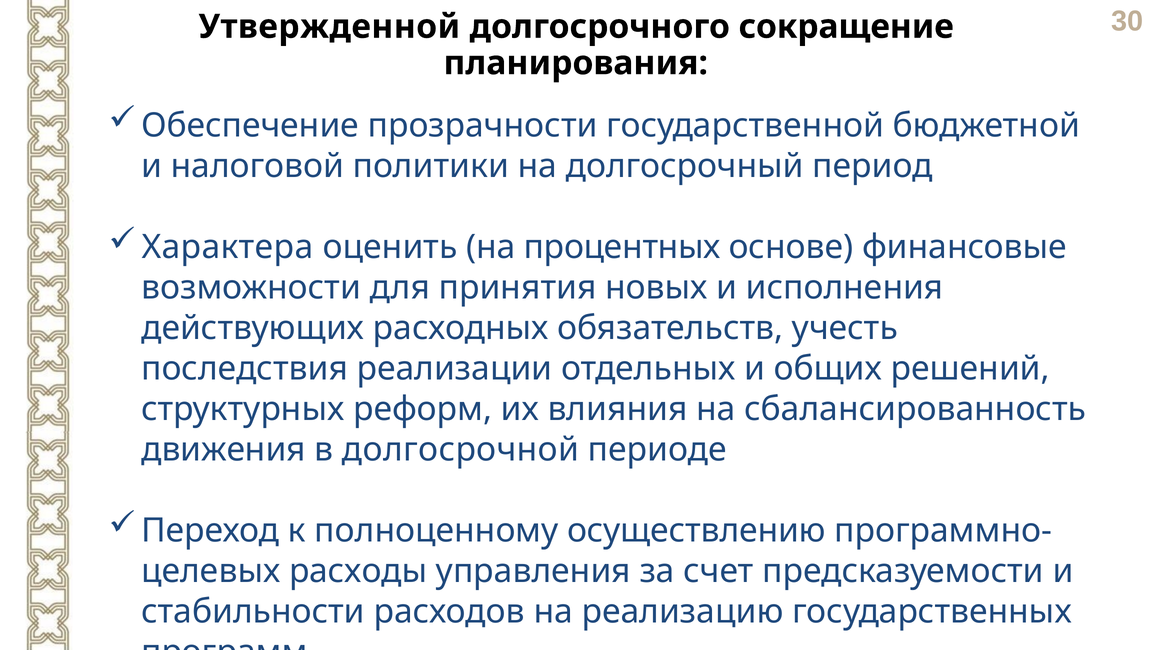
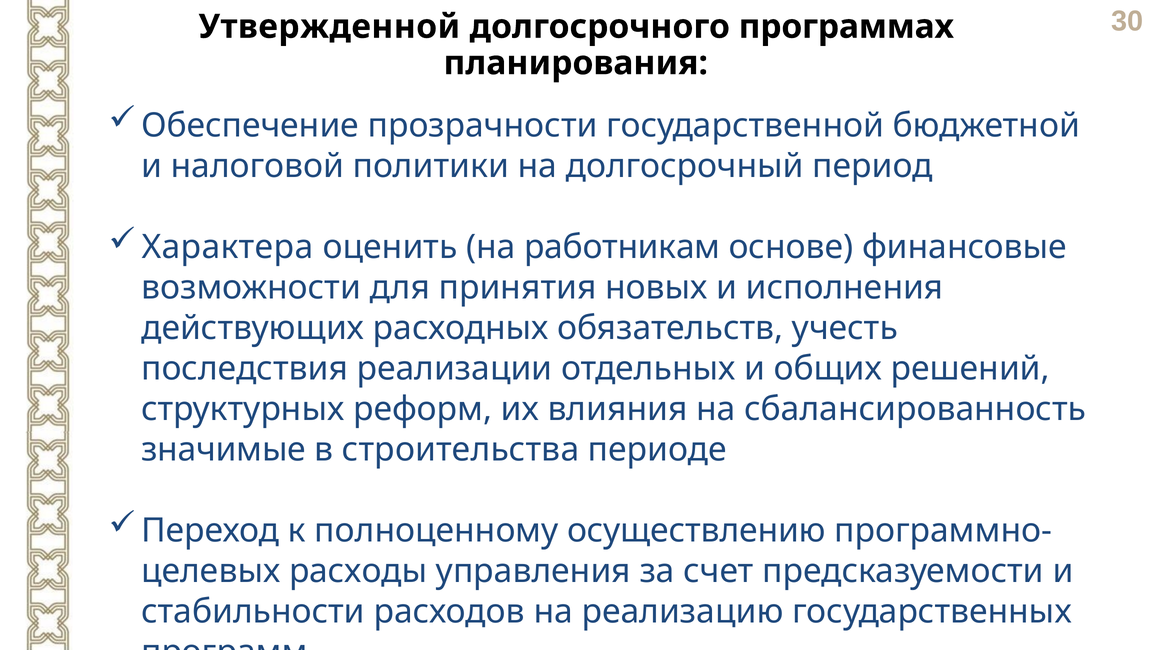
сокращение: сокращение -> программах (846, 27)
процентных: процентных -> работникам (622, 247)
движения: движения -> значимые (224, 449)
долгосрочной: долгосрочной -> строительства (461, 449)
